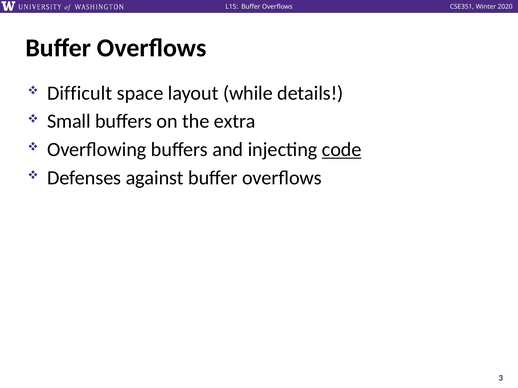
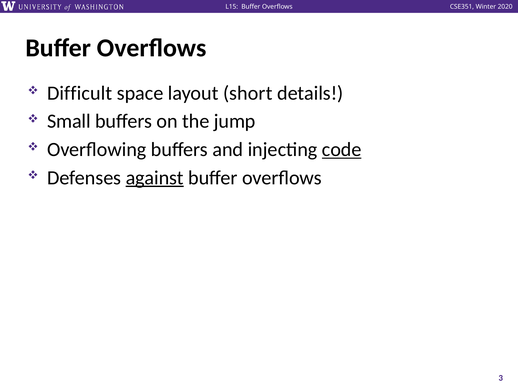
while: while -> short (248, 93)
extra: extra -> jump (235, 121)
against underline: none -> present (155, 178)
